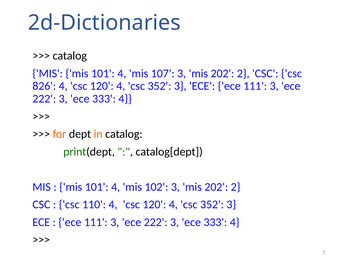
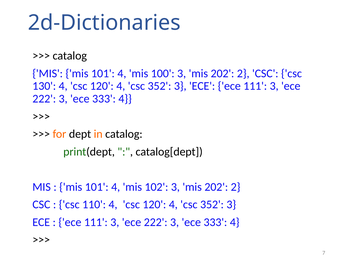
107: 107 -> 100 (163, 73)
826: 826 -> 130 (44, 86)
